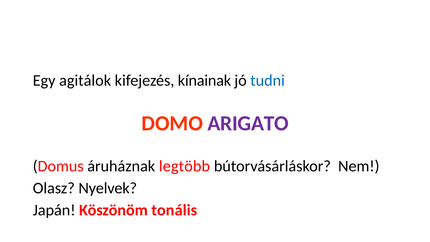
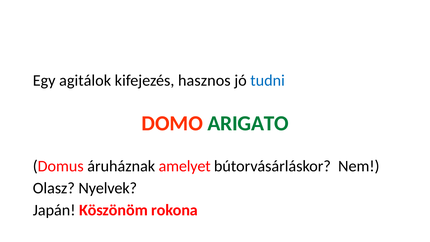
kínainak: kínainak -> hasznos (204, 81)
ARIGATO colour: purple -> green (248, 123)
legtöbb: legtöbb -> amelyet (185, 166)
tonális: tonális -> rokona (175, 210)
